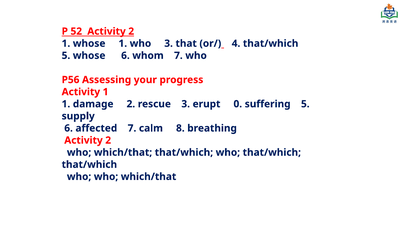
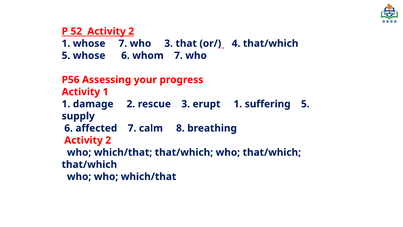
whose 1: 1 -> 7 (123, 43)
erupt 0: 0 -> 1 (238, 104)
